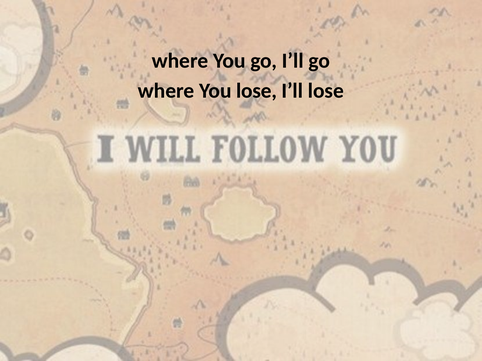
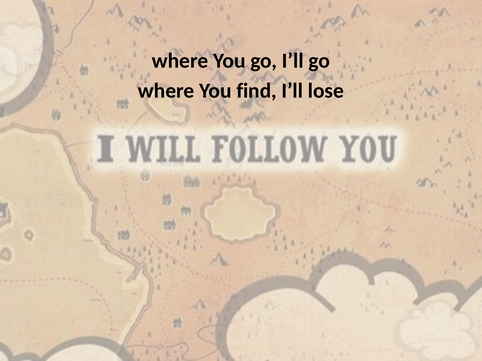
You lose: lose -> find (256, 91)
